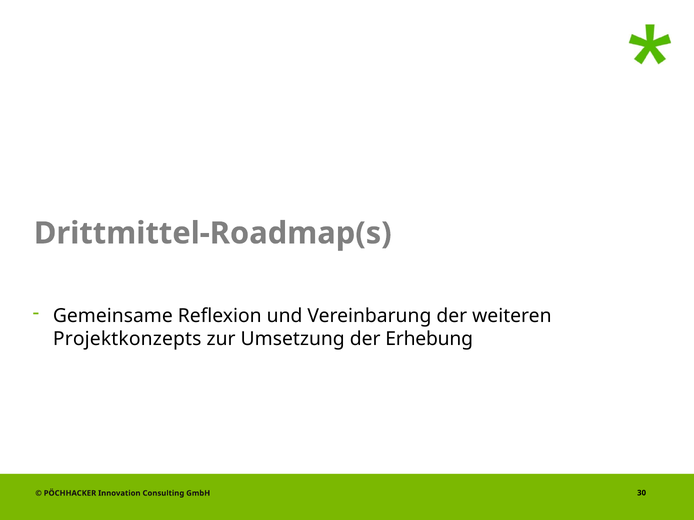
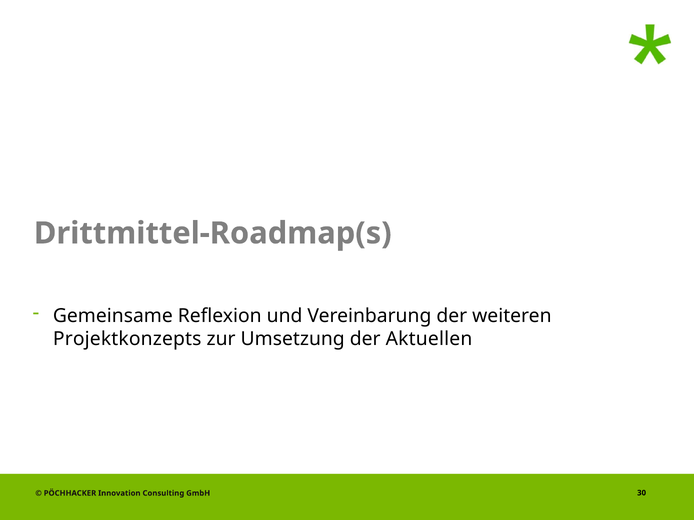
Erhebung: Erhebung -> Aktuellen (429, 339)
